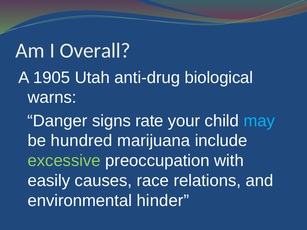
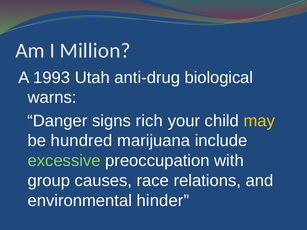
Overall: Overall -> Million (95, 51)
1905: 1905 -> 1993 (52, 78)
rate: rate -> rich (149, 121)
may colour: light blue -> yellow (259, 121)
easily: easily -> group (49, 181)
